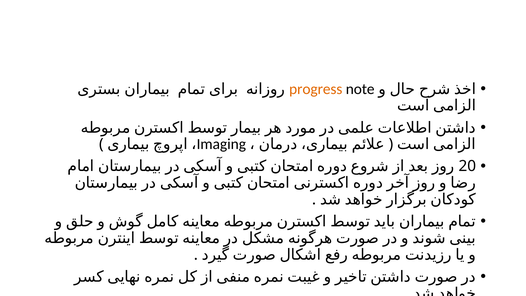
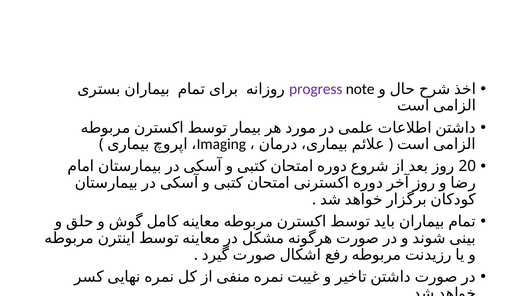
progress colour: orange -> purple (316, 89)
